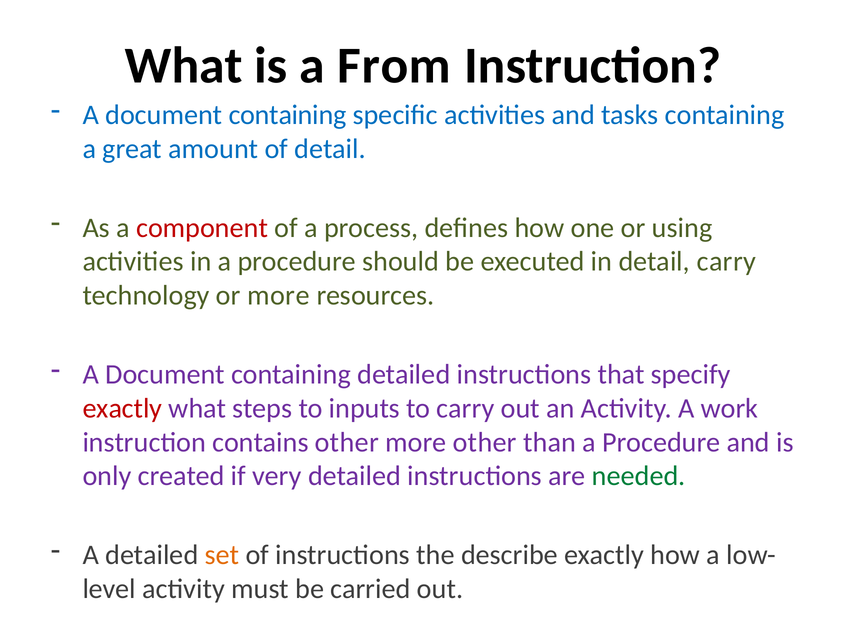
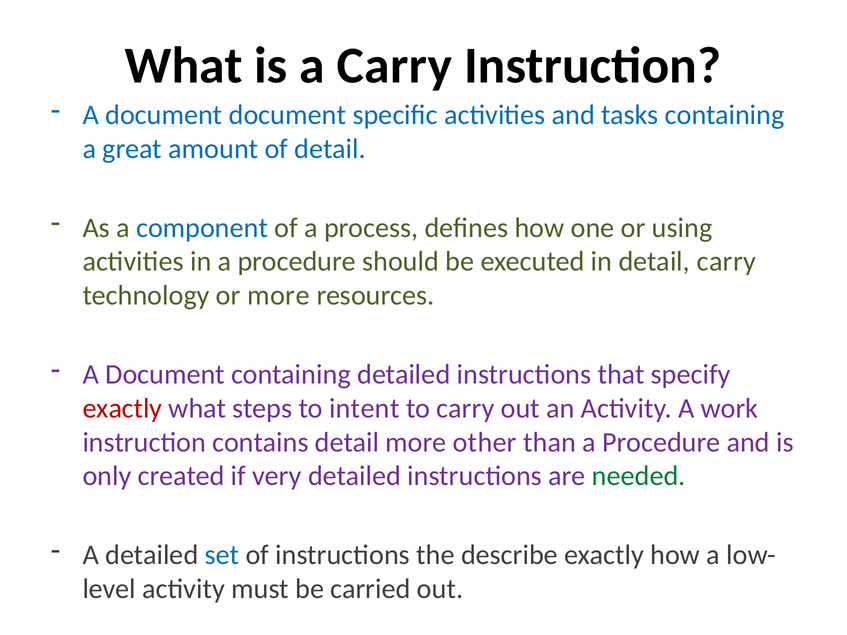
a From: From -> Carry (394, 66)
containing: containing -> document (287, 115)
component colour: red -> blue (202, 228)
inputs: inputs -> intent (364, 409)
contains other: other -> detail (347, 442)
set colour: orange -> blue (222, 555)
